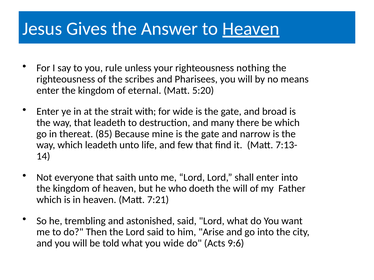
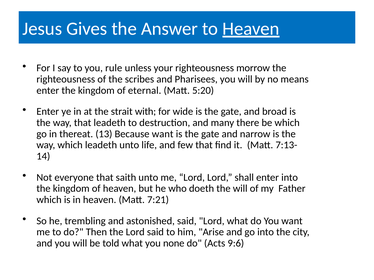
nothing: nothing -> morrow (253, 68)
85: 85 -> 13 (104, 134)
Because mine: mine -> want (163, 134)
you wide: wide -> none (174, 244)
